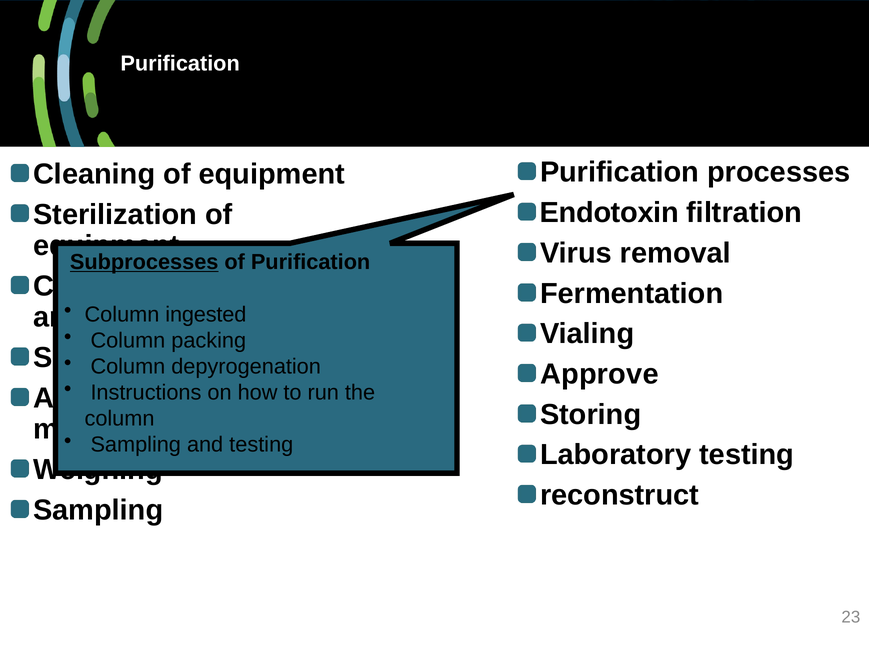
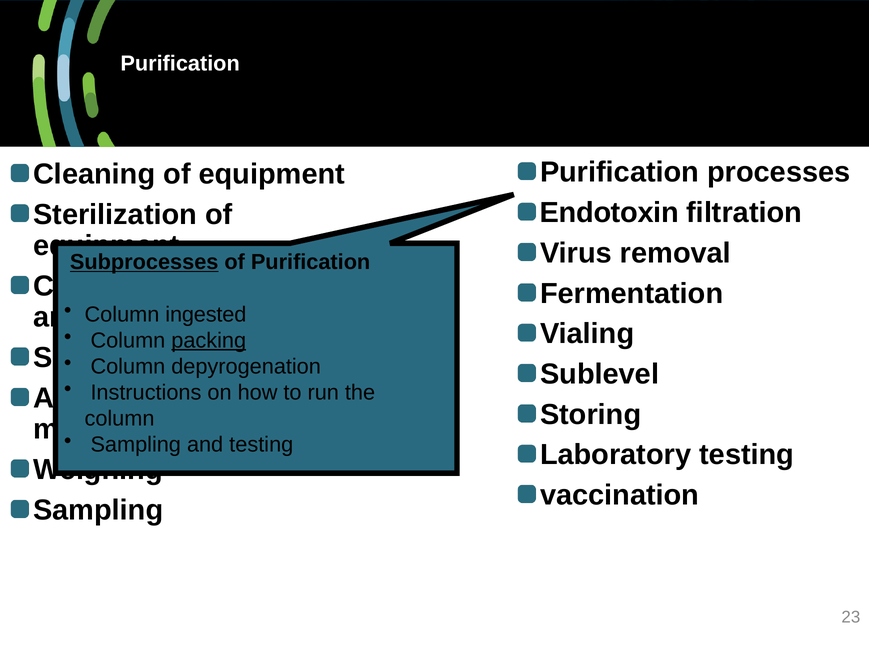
packing underline: none -> present (209, 340)
Approve: Approve -> Sublevel (600, 374)
reconstruct: reconstruct -> vaccination (620, 495)
